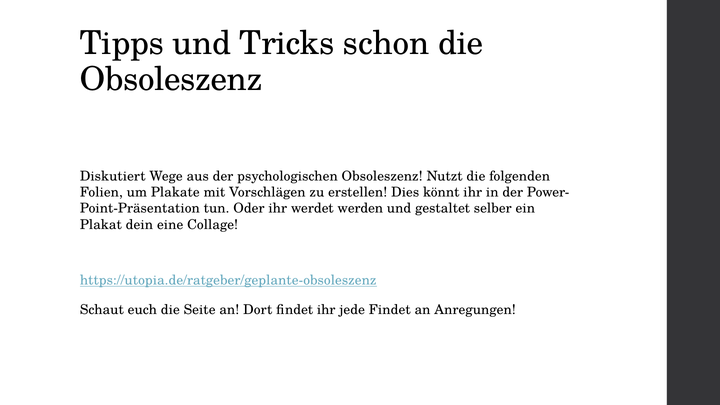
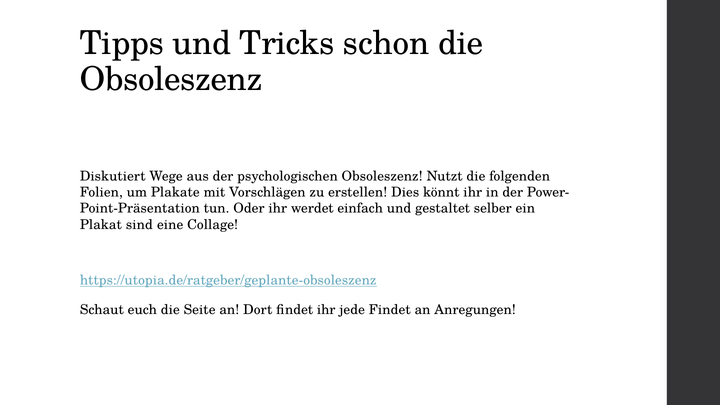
werden: werden -> einfach (360, 209)
dein: dein -> sind (139, 225)
